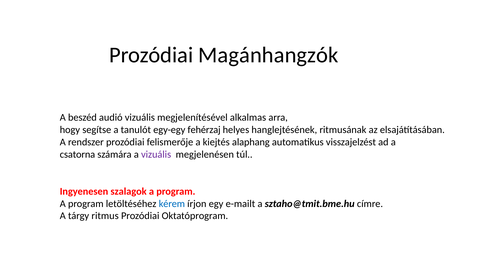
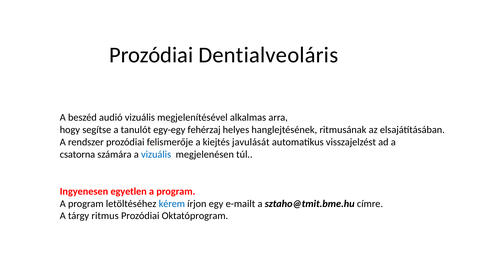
Magánhangzók: Magánhangzók -> Dentialveoláris (268, 55)
alaphang: alaphang -> javulását (251, 142)
vizuális colour: purple -> blue (156, 154)
szalagok: szalagok -> egyetlen (129, 191)
